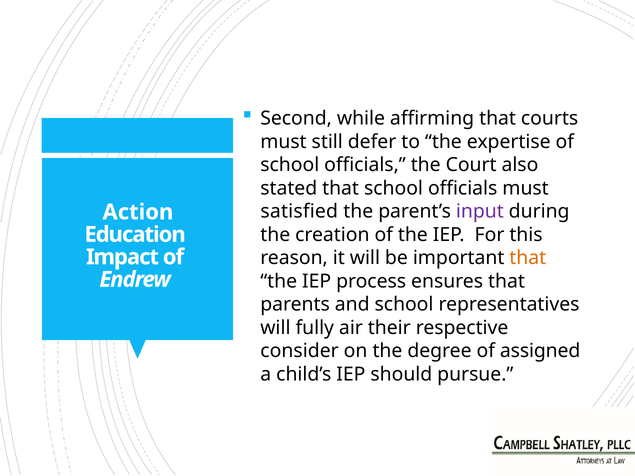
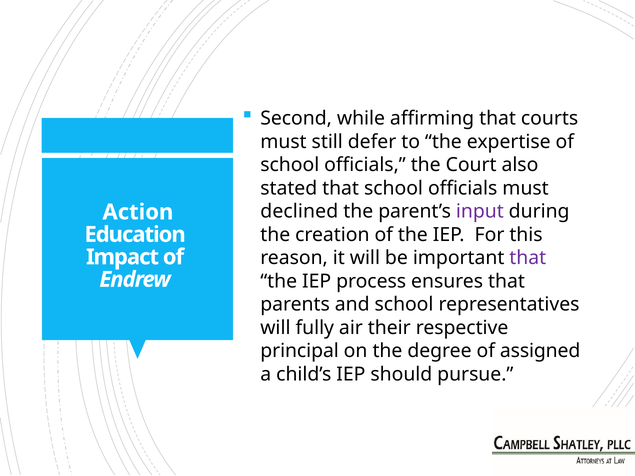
satisfied: satisfied -> declined (299, 212)
that colour: orange -> purple (528, 258)
consider: consider -> principal (300, 351)
